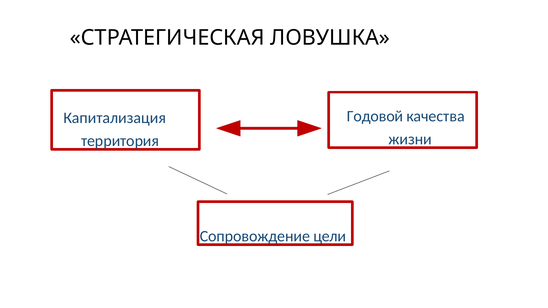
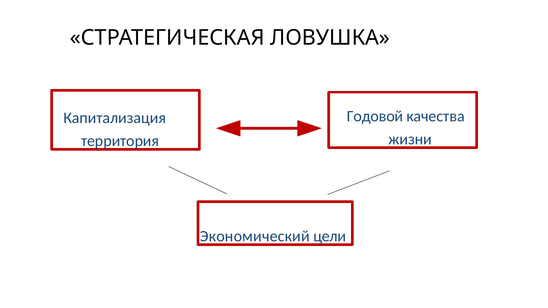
Сопровождение: Сопровождение -> Экономический (255, 236)
